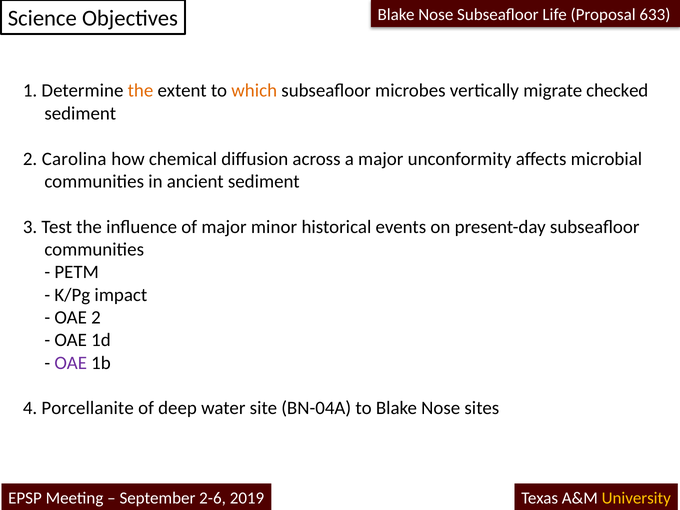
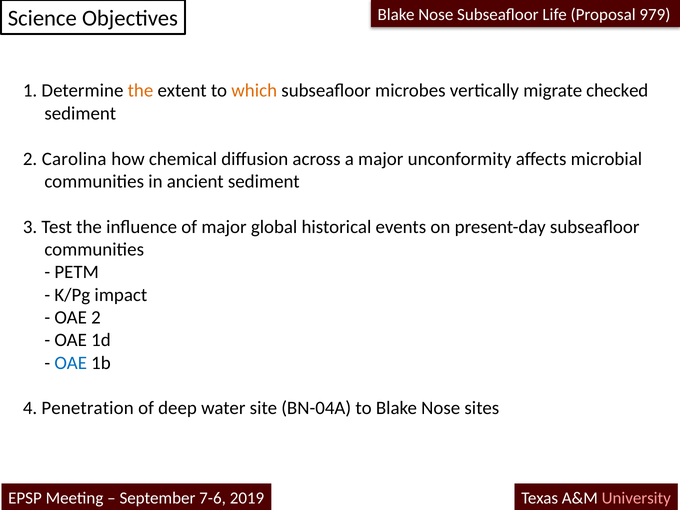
633: 633 -> 979 (655, 15)
minor: minor -> global (274, 227)
OAE colour: purple -> blue (71, 363)
Porcellanite: Porcellanite -> Penetration (88, 408)
2-6: 2-6 -> 7-6 (213, 498)
University colour: yellow -> pink (636, 498)
